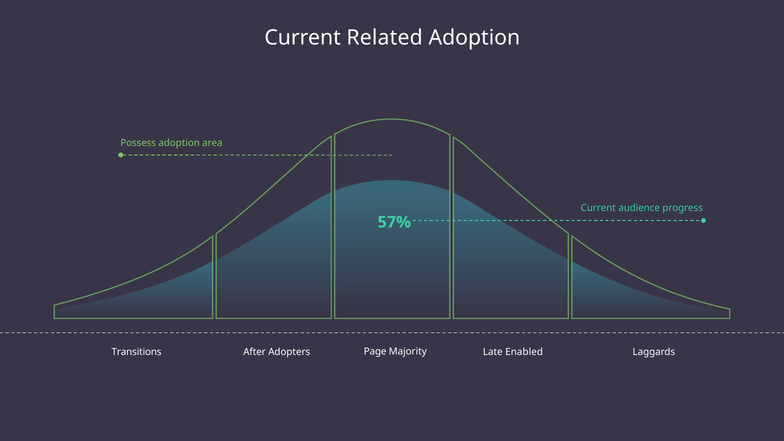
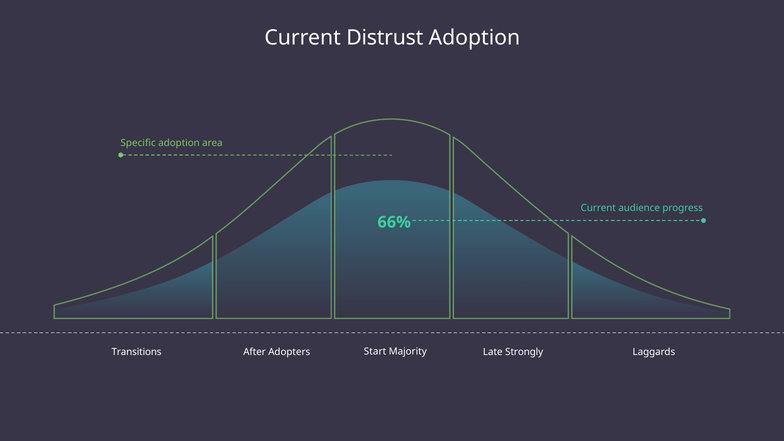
Related: Related -> Distrust (385, 38)
Possess: Possess -> Specific (138, 143)
57%: 57% -> 66% (394, 222)
Page: Page -> Start (375, 351)
Enabled: Enabled -> Strongly (524, 352)
